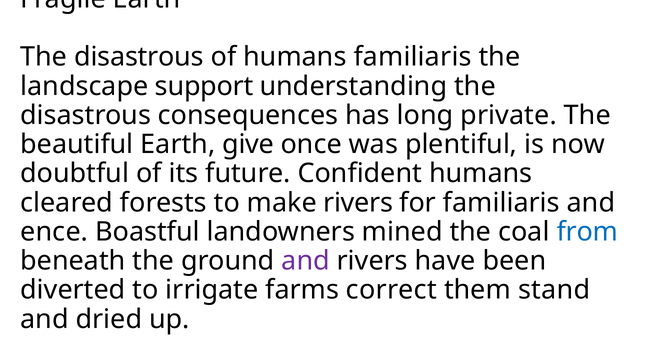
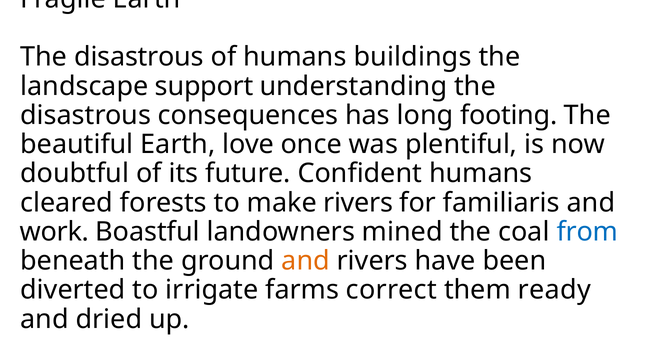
humans familiaris: familiaris -> buildings (413, 57)
private: private -> footing (509, 115)
give: give -> love (248, 145)
ence: ence -> work (54, 232)
and colour: purple -> orange (306, 261)
stand: stand -> ready (554, 290)
